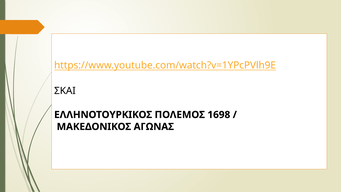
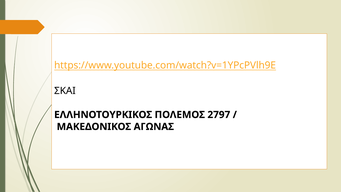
1698: 1698 -> 2797 (219, 115)
